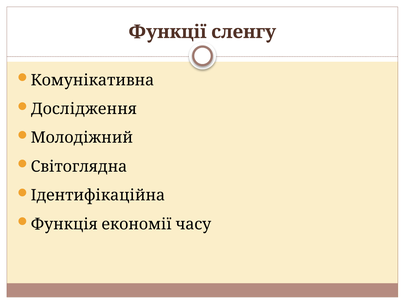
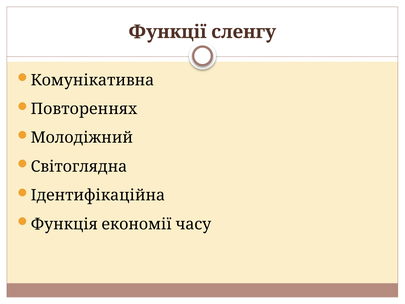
Дослідження: Дослідження -> Повтореннях (84, 109)
